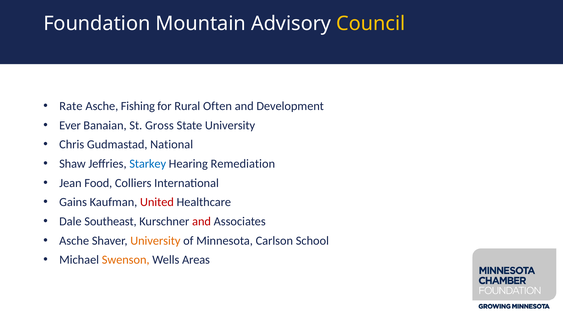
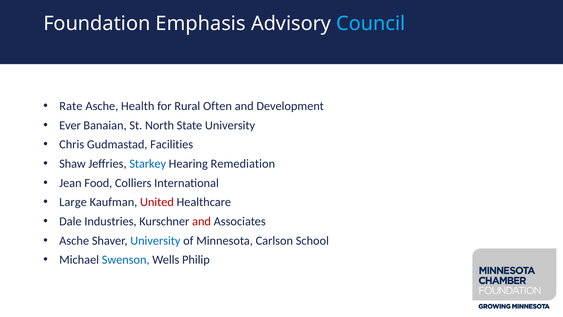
Mountain: Mountain -> Emphasis (201, 24)
Council colour: yellow -> light blue (371, 24)
Fishing: Fishing -> Health (138, 106)
Gross: Gross -> North (160, 125)
National: National -> Facilities (172, 144)
Gains: Gains -> Large (73, 202)
Southeast: Southeast -> Industries (110, 221)
University colour: orange -> blue (155, 240)
Swenson colour: orange -> blue (126, 260)
Areas: Areas -> Philip (196, 260)
